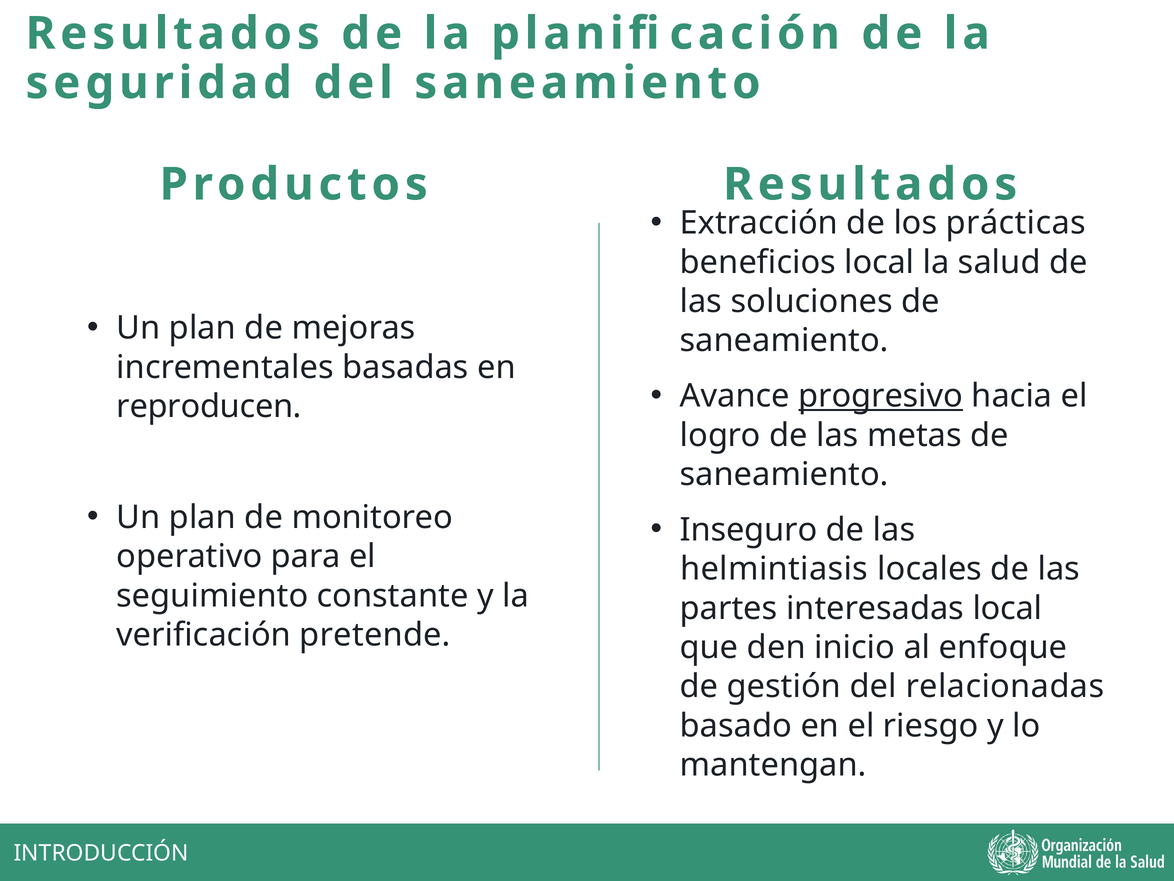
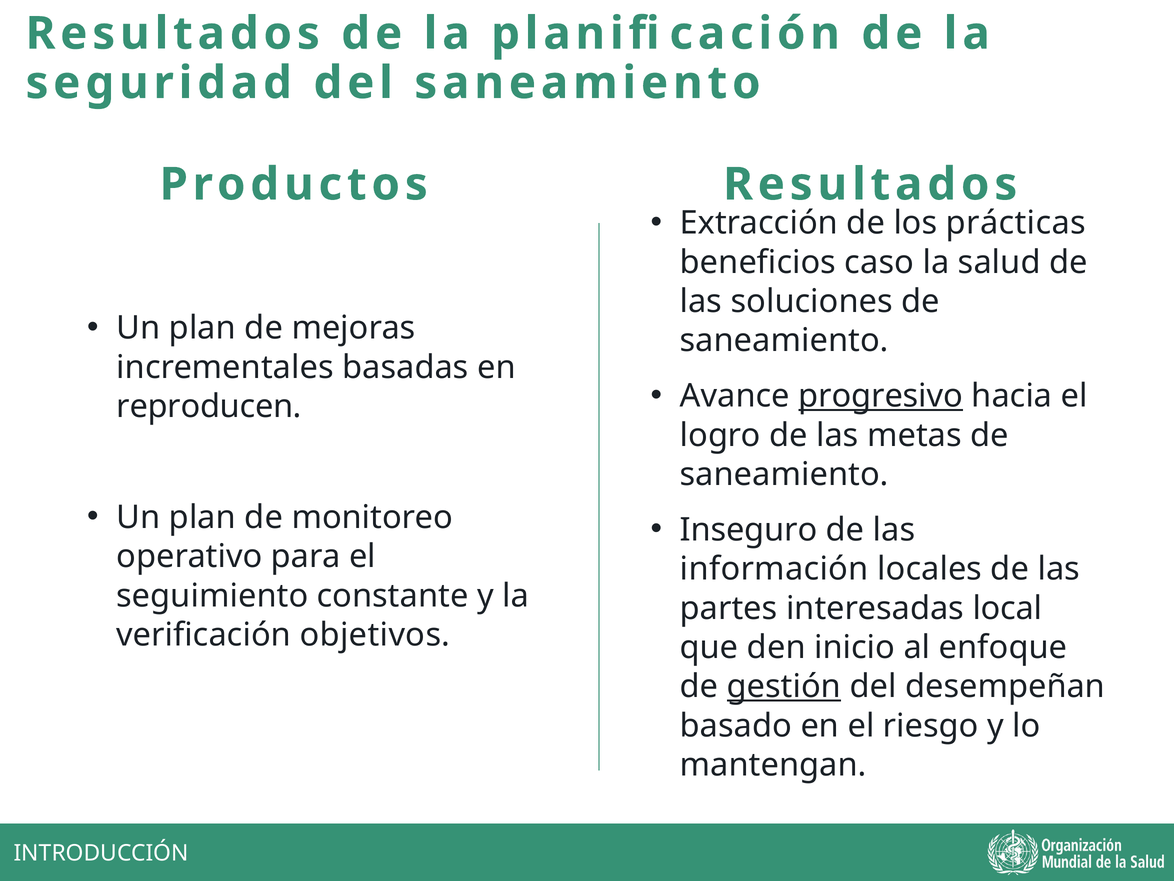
beneficios local: local -> caso (879, 262)
helmintiasis: helmintiasis -> información (774, 569)
pretende: pretende -> objetivos (375, 635)
gestión underline: none -> present (784, 686)
relacionadas: relacionadas -> desempeñan (1005, 686)
